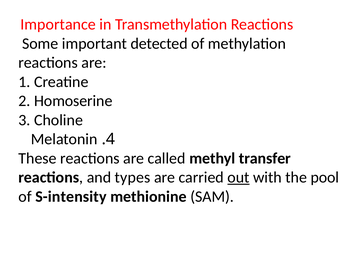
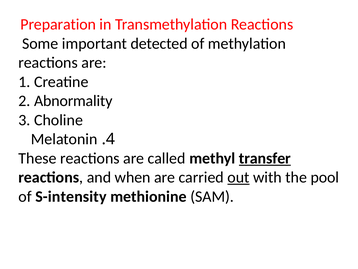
Importance: Importance -> Preparation (58, 24)
Homoserine: Homoserine -> Abnormality (73, 101)
transfer underline: none -> present (265, 158)
types: types -> when (133, 177)
